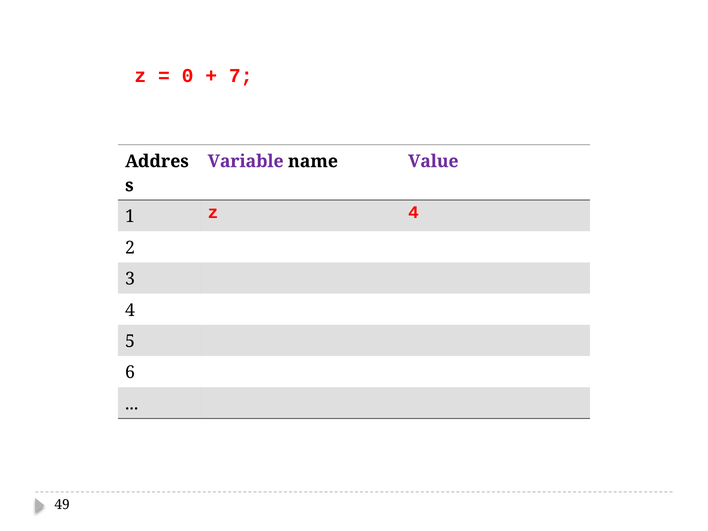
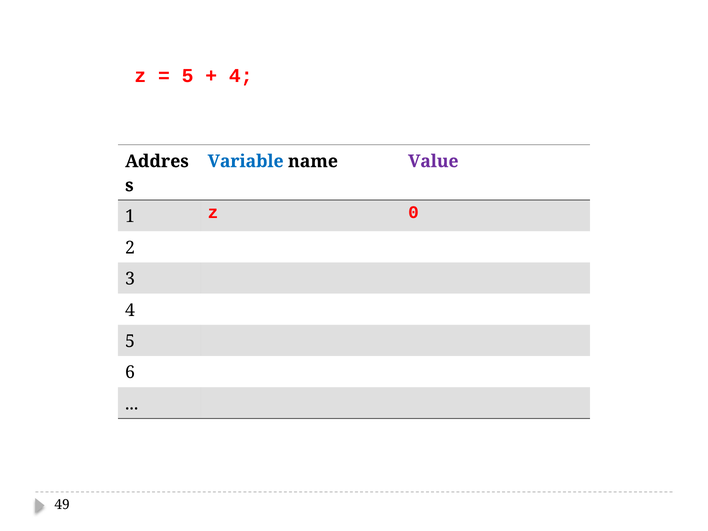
0: 0 -> 5 (188, 76)
7: 7 -> 4 (241, 76)
Variable colour: purple -> blue (246, 161)
z 4: 4 -> 0 (414, 212)
